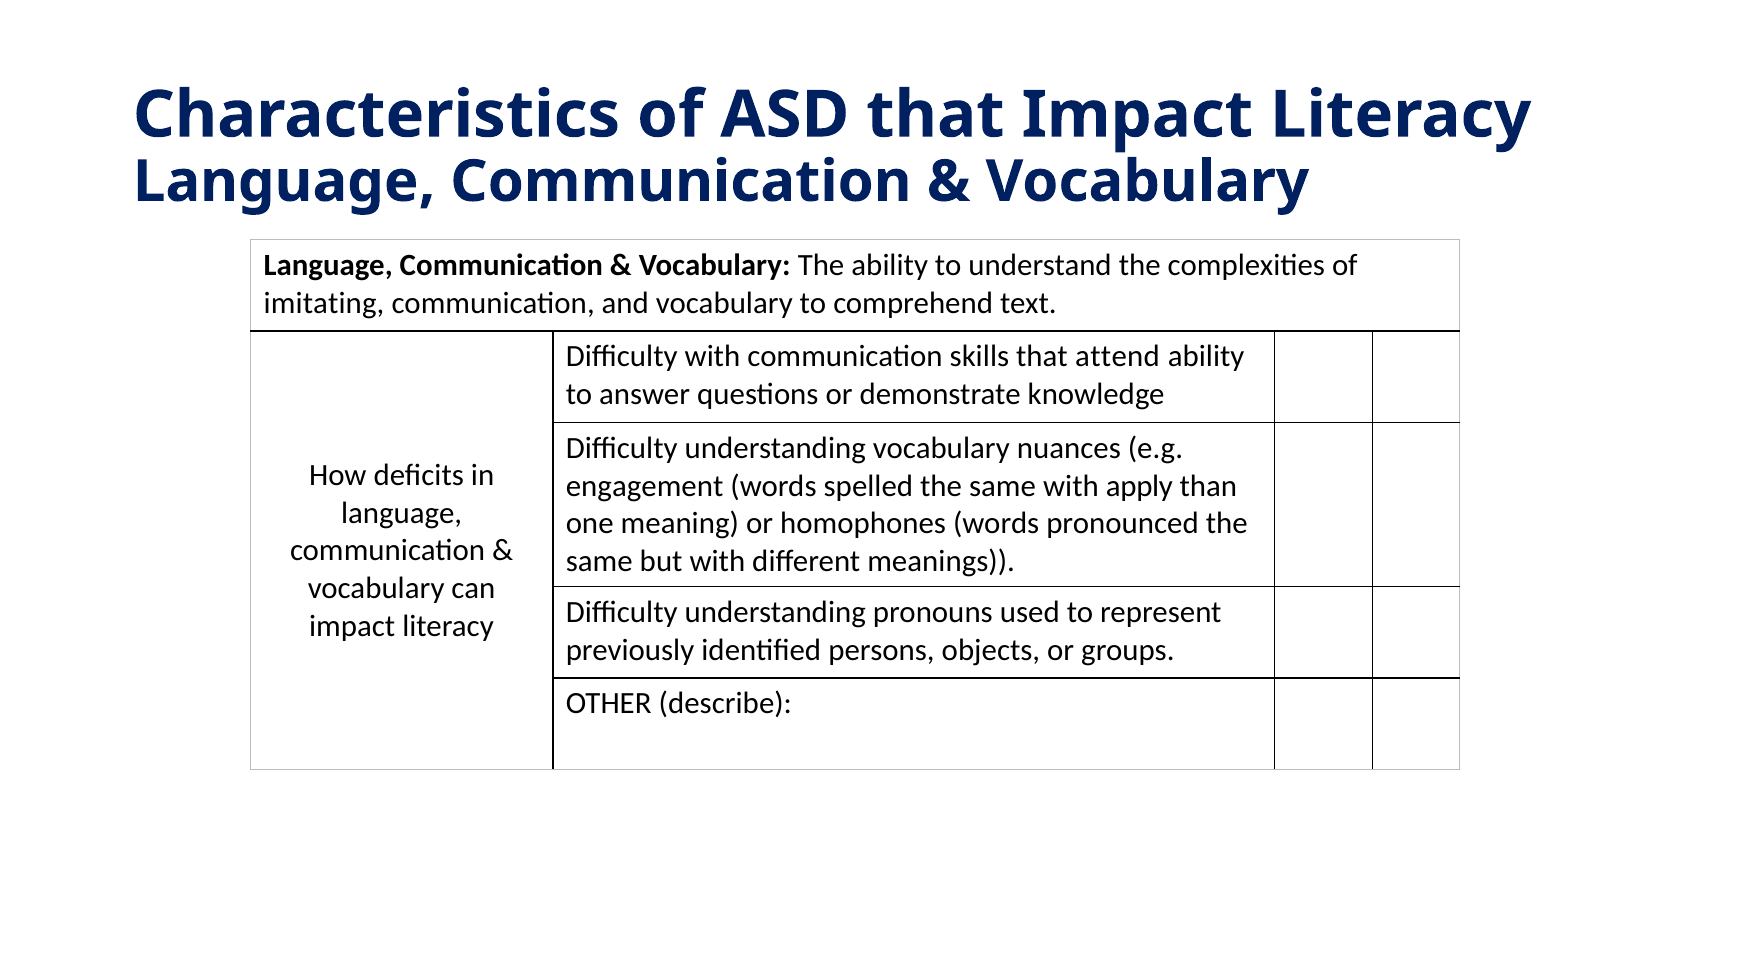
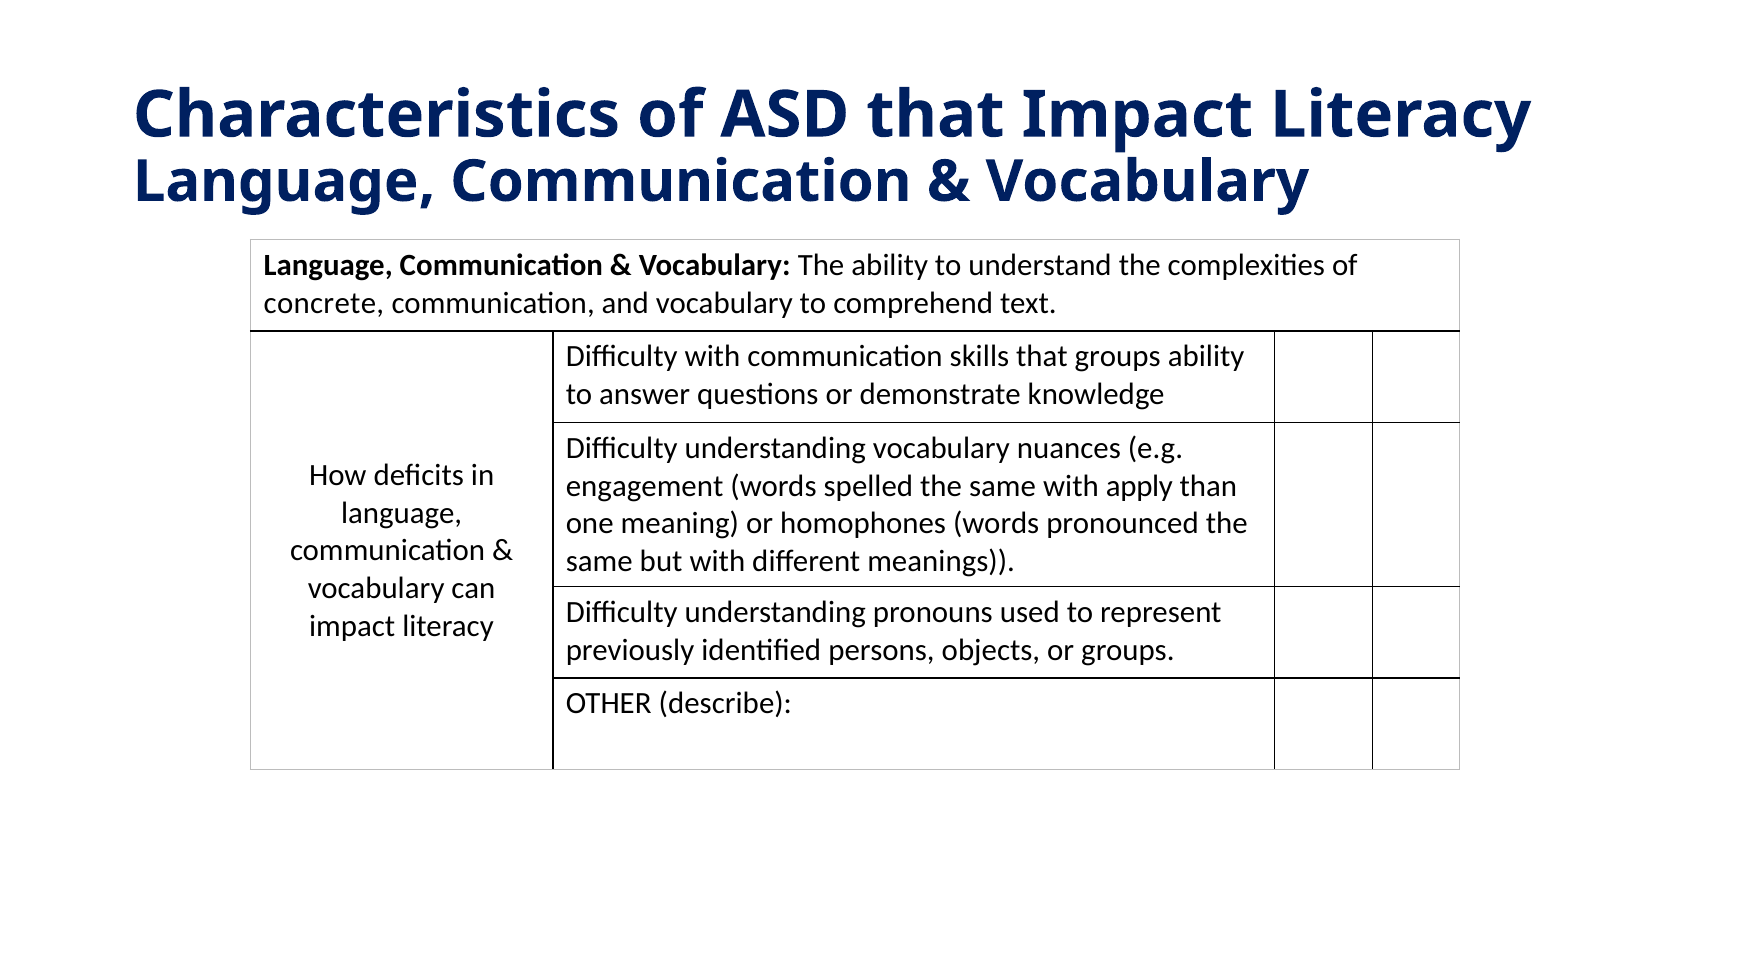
imitating: imitating -> concrete (324, 303)
that attend: attend -> groups (1118, 357)
